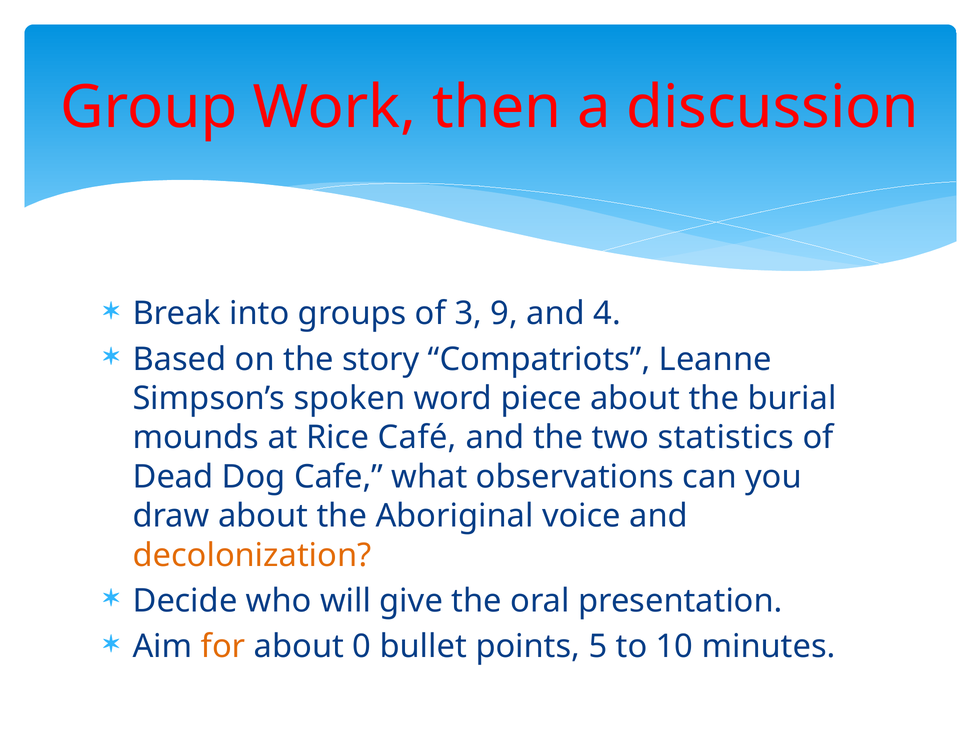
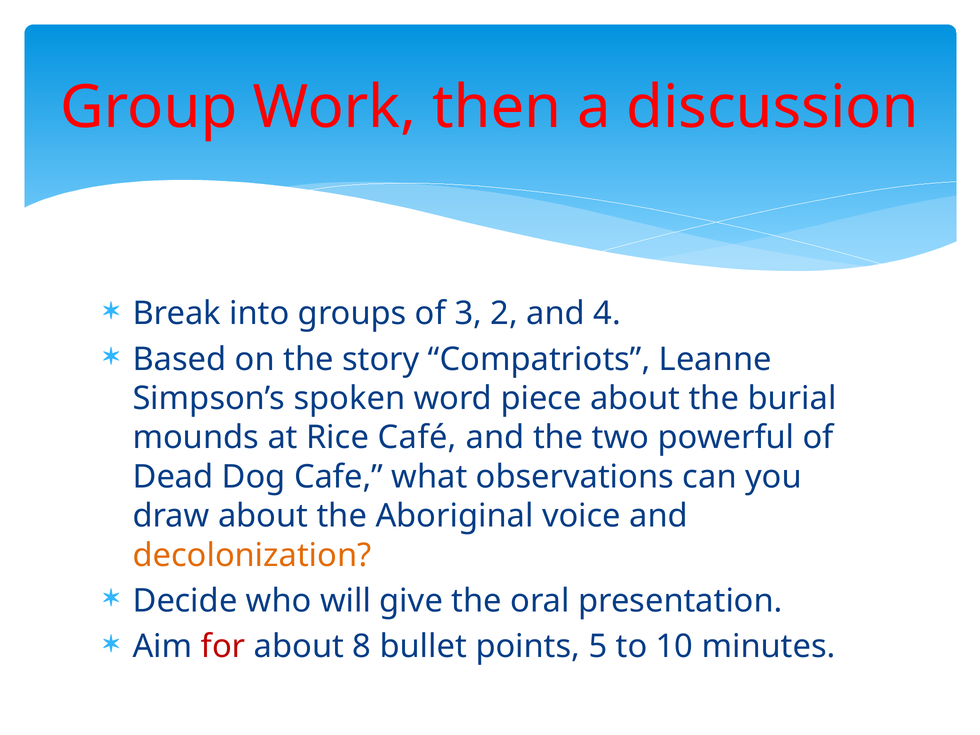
9: 9 -> 2 (504, 314)
statistics: statistics -> powerful (726, 438)
for colour: orange -> red (223, 647)
0: 0 -> 8 (362, 647)
